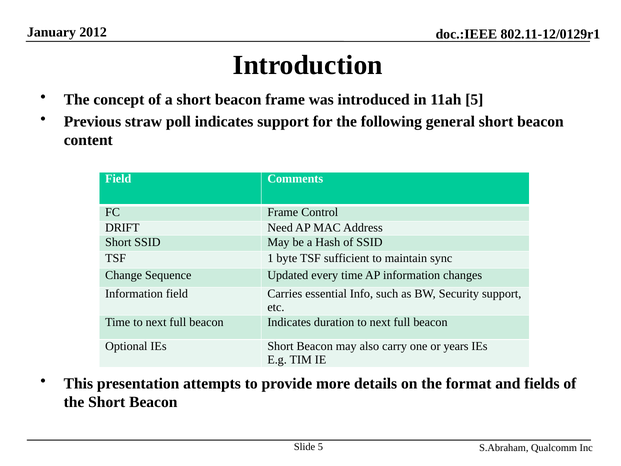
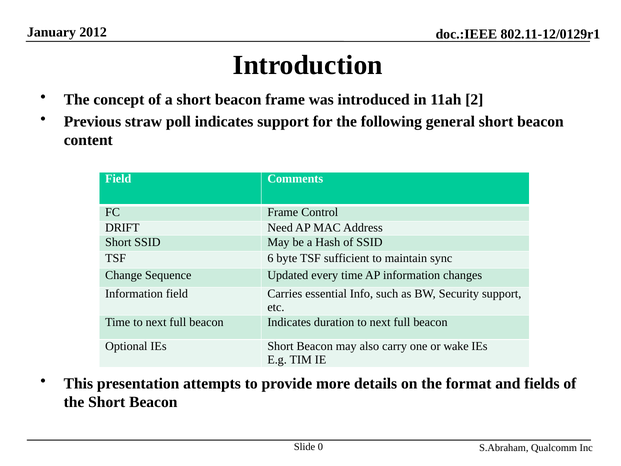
11ah 5: 5 -> 2 (474, 100)
1: 1 -> 6 (270, 258)
years: years -> wake (456, 346)
Slide 5: 5 -> 0 (320, 447)
